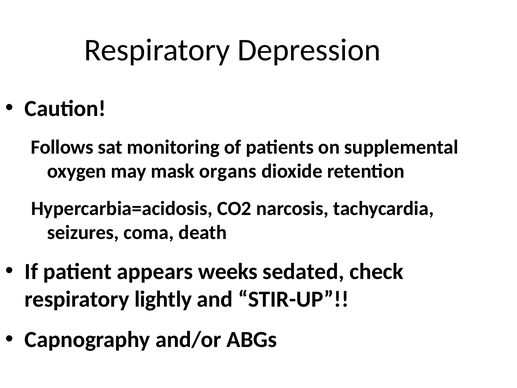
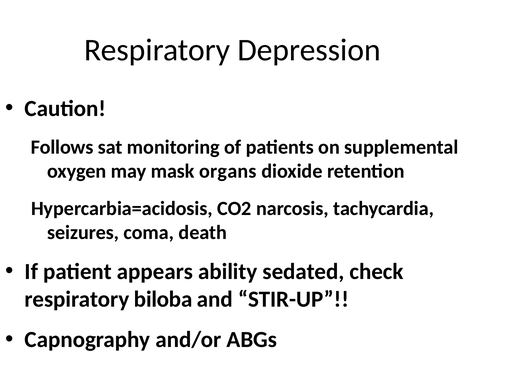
weeks: weeks -> ability (228, 271)
lightly: lightly -> biloba (163, 299)
